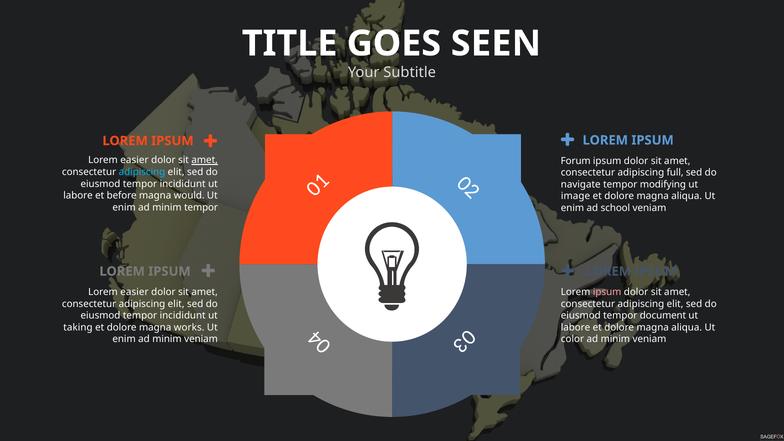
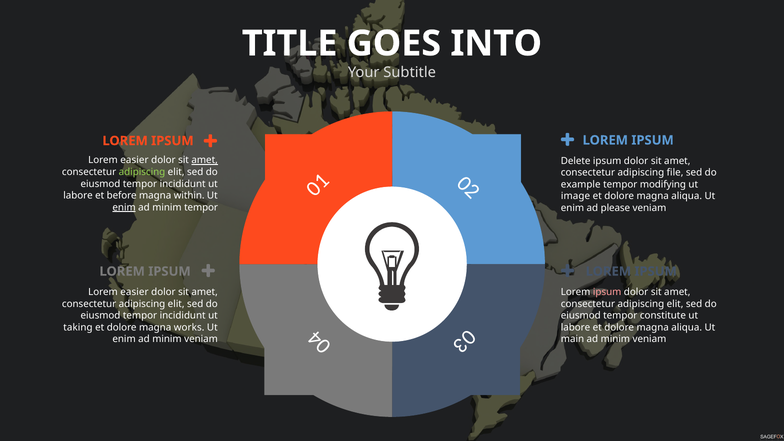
SEEN: SEEN -> INTO (496, 44)
Forum: Forum -> Delete (576, 161)
adipiscing colour: light blue -> light green (142, 172)
full: full -> file (675, 173)
navigate: navigate -> example (581, 184)
would: would -> within (189, 196)
enim underline: none -> present (124, 207)
school: school -> please (615, 208)
document: document -> constitute (663, 316)
color: color -> main (572, 339)
